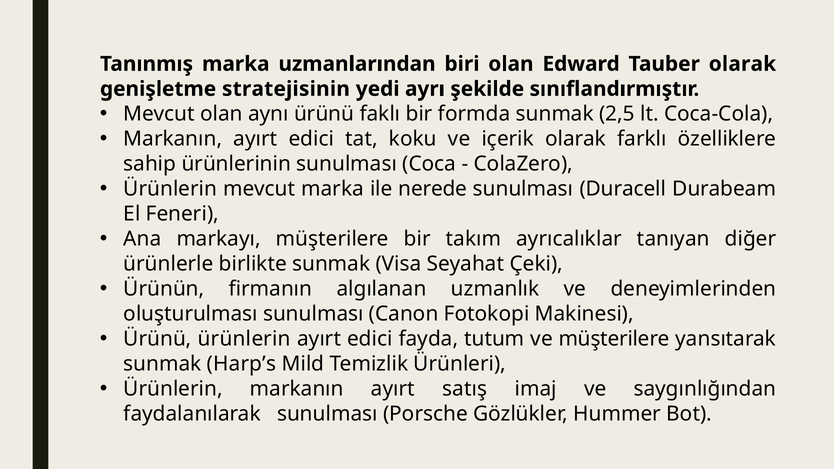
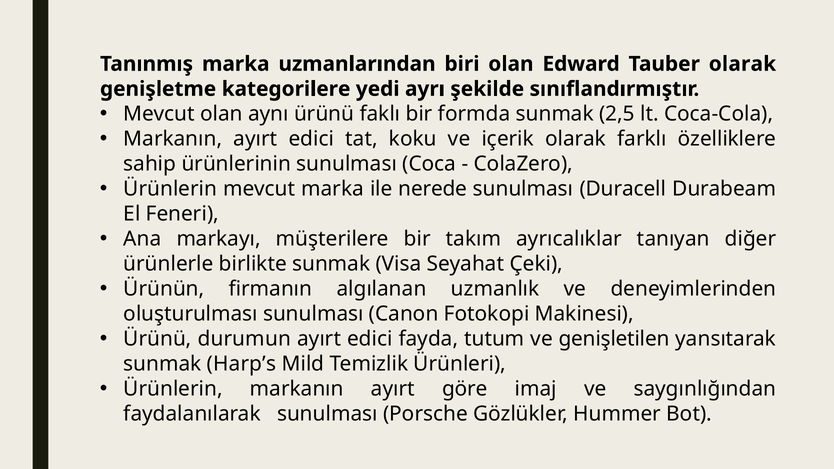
stratejisinin: stratejisinin -> kategorilere (286, 89)
Ürünü ürünlerin: ürünlerin -> durumun (244, 339)
ve müşterilere: müşterilere -> genişletilen (614, 339)
satış: satış -> göre (465, 389)
